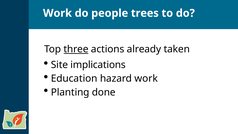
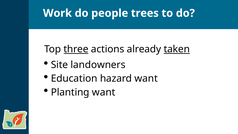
taken underline: none -> present (177, 49)
implications: implications -> landowners (98, 65)
hazard work: work -> want (146, 78)
Planting done: done -> want (104, 92)
